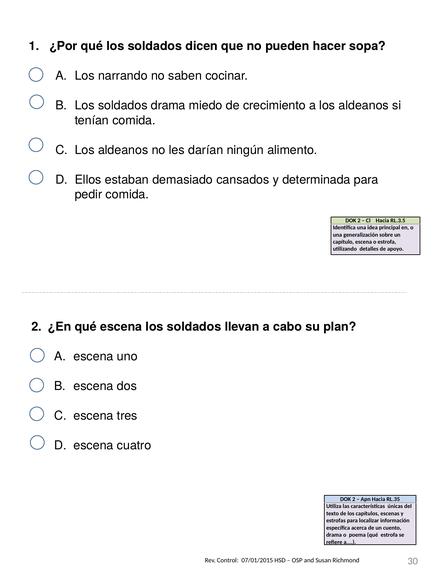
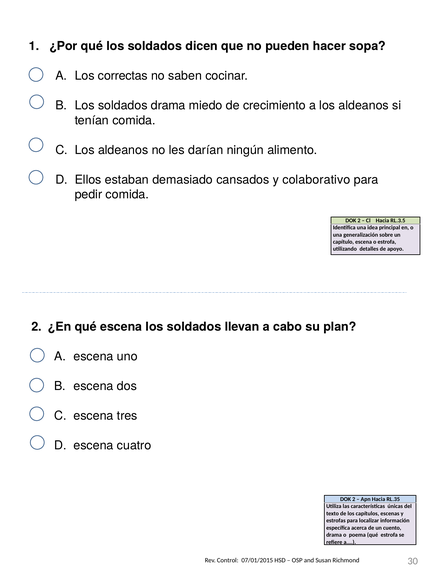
narrando: narrando -> correctas (123, 76)
determinada: determinada -> colaborativo (316, 180)
